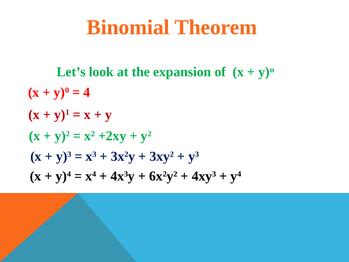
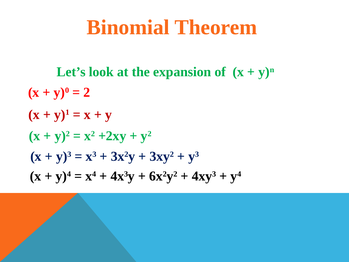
4: 4 -> 2 (87, 92)
